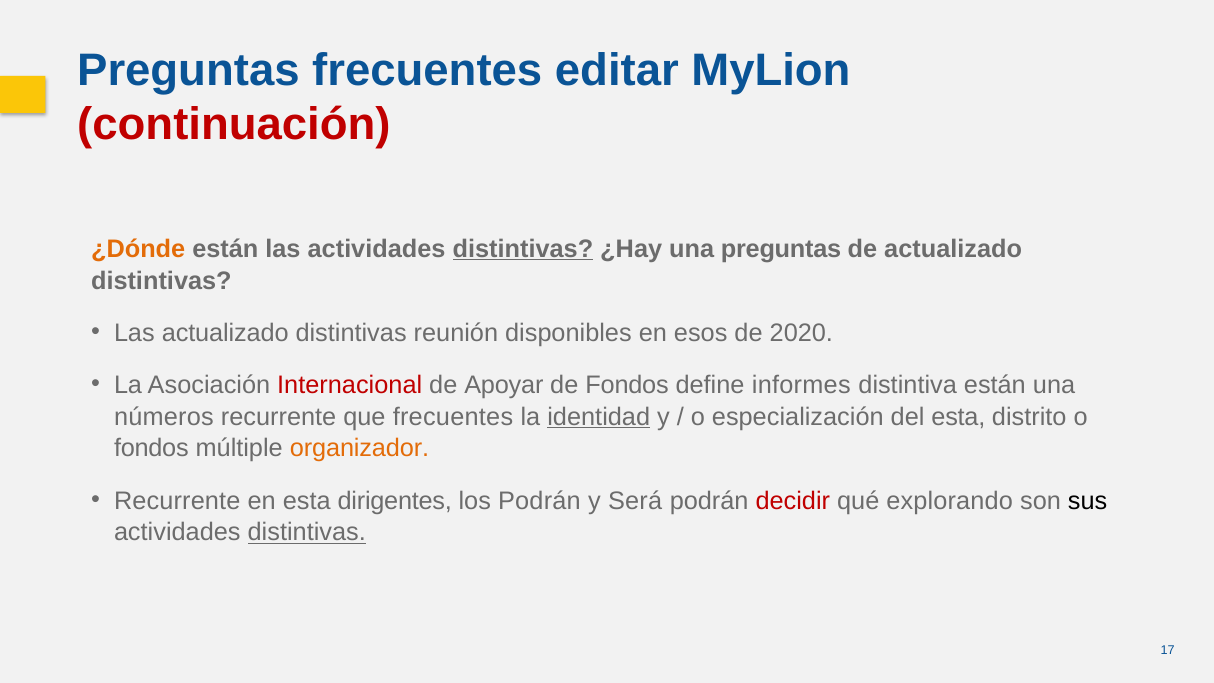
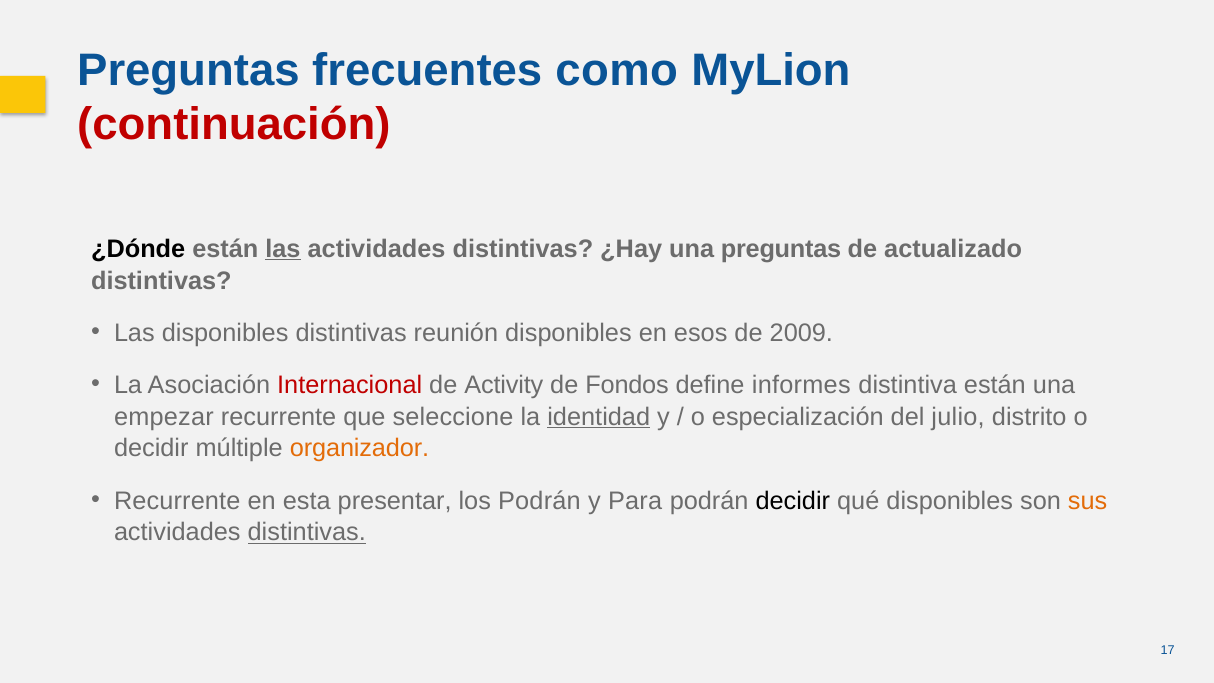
editar: editar -> como (617, 70)
¿Dónde colour: orange -> black (138, 249)
las underline: none -> present (283, 249)
distintivas underline: present -> none (523, 249)
Las actualizado: actualizado -> disponibles (225, 333)
2020: 2020 -> 2009 (801, 333)
Apoyar: Apoyar -> Activity (504, 385)
números: números -> empezar (164, 417)
que frecuentes: frecuentes -> seleccione (453, 417)
del esta: esta -> julio (958, 417)
fondos: fondos -> decidir (151, 449)
dirigentes: dirigentes -> presentar (395, 501)
Será: Será -> Para (635, 501)
decidir colour: red -> black (793, 501)
qué explorando: explorando -> disponibles (950, 501)
sus colour: black -> orange (1088, 501)
